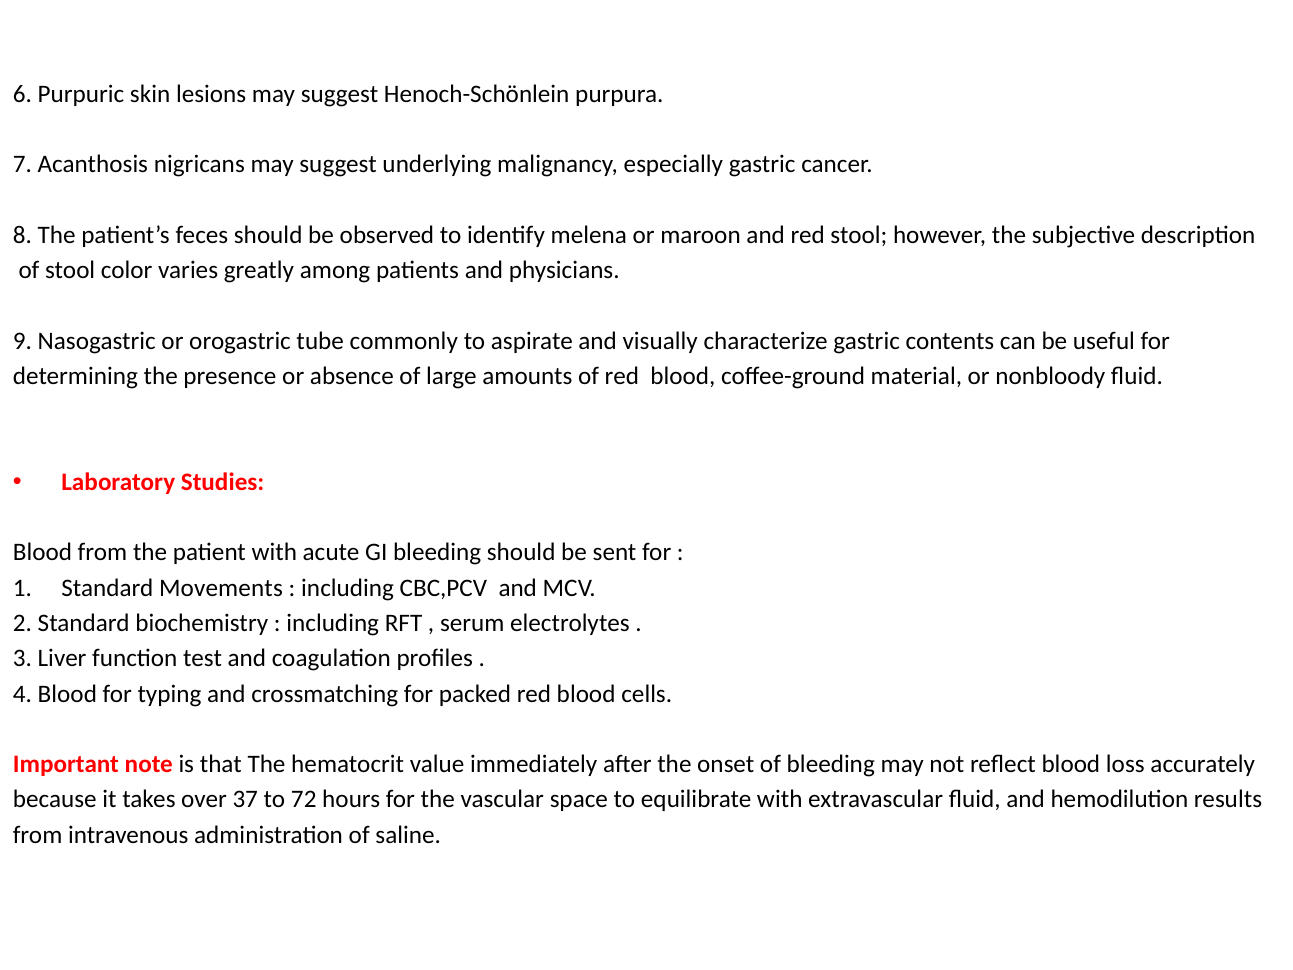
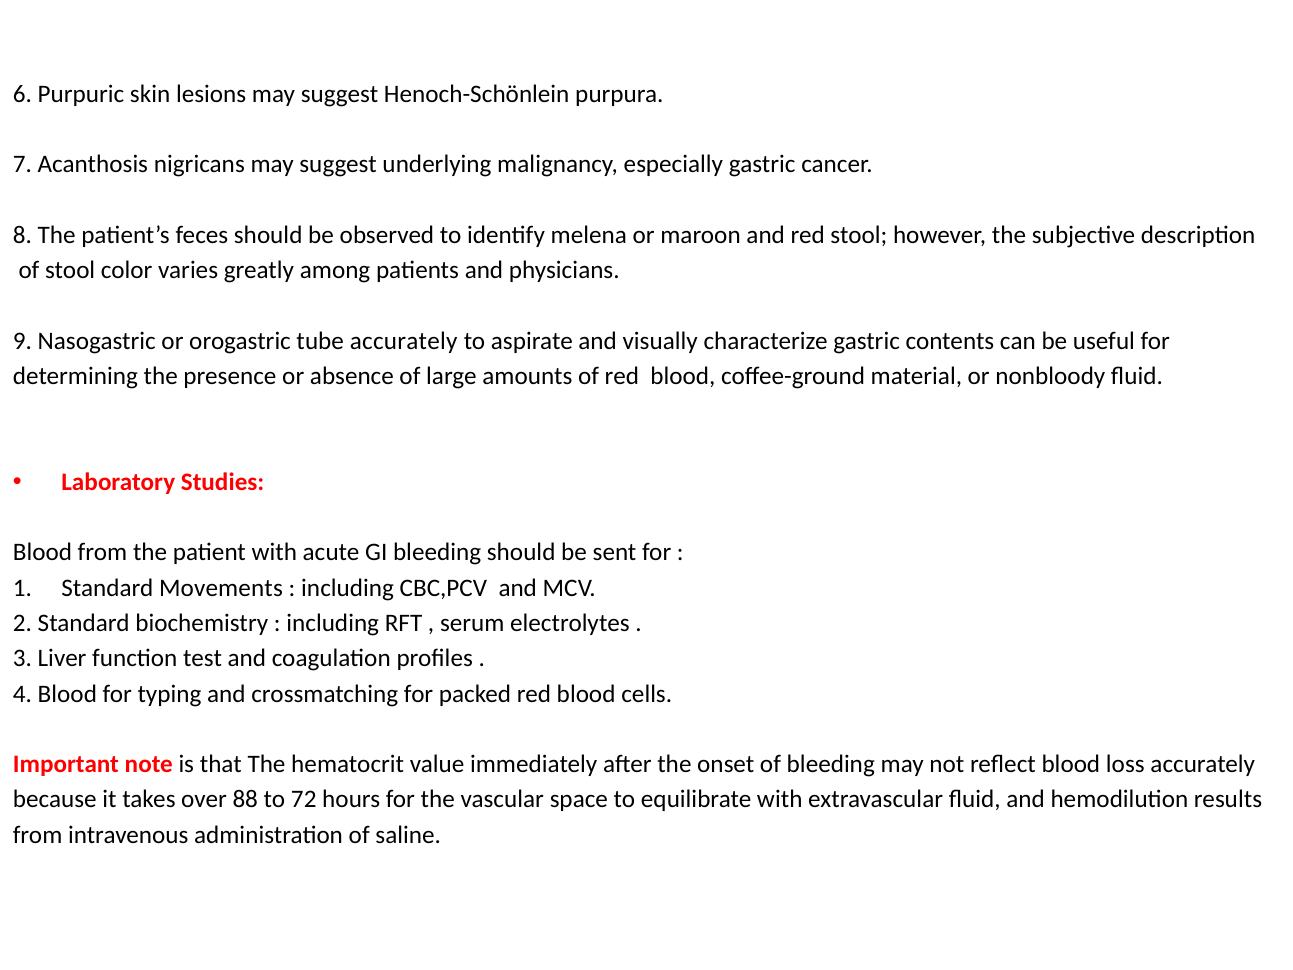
tube commonly: commonly -> accurately (404, 341)
37: 37 -> 88 (245, 799)
